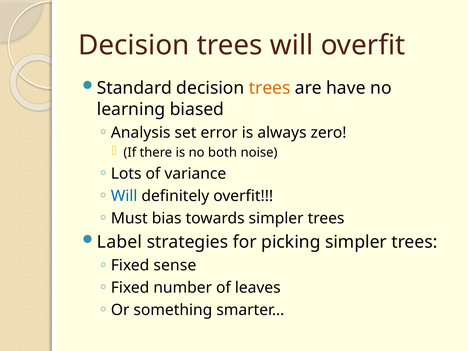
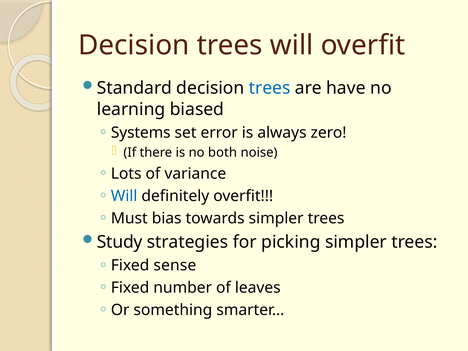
trees colour: orange -> blue (270, 88)
Analysis: Analysis -> Systems (141, 133)
Label: Label -> Study (120, 242)
